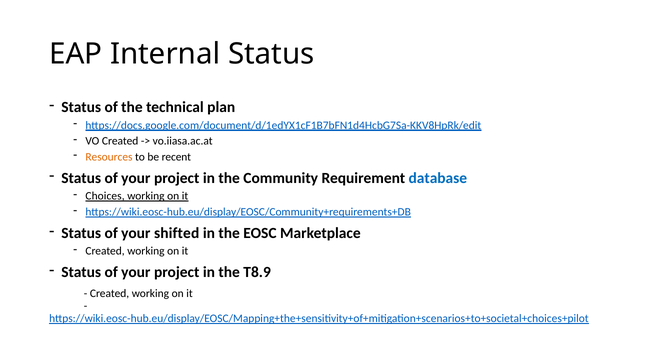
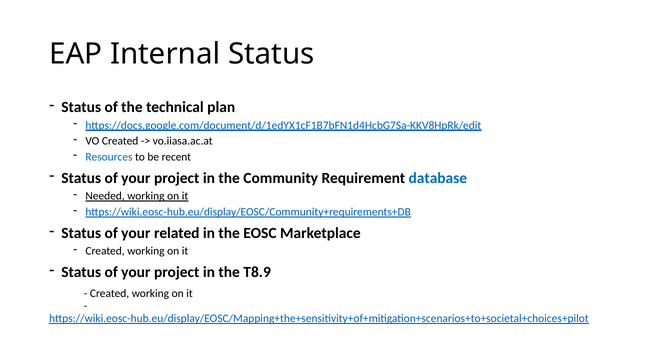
Resources colour: orange -> blue (109, 157)
Choices: Choices -> Needed (105, 196)
shifted: shifted -> related (177, 233)
